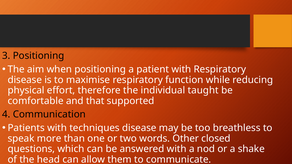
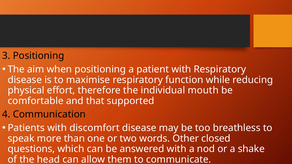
taught: taught -> mouth (203, 90)
techniques: techniques -> discomfort (95, 128)
